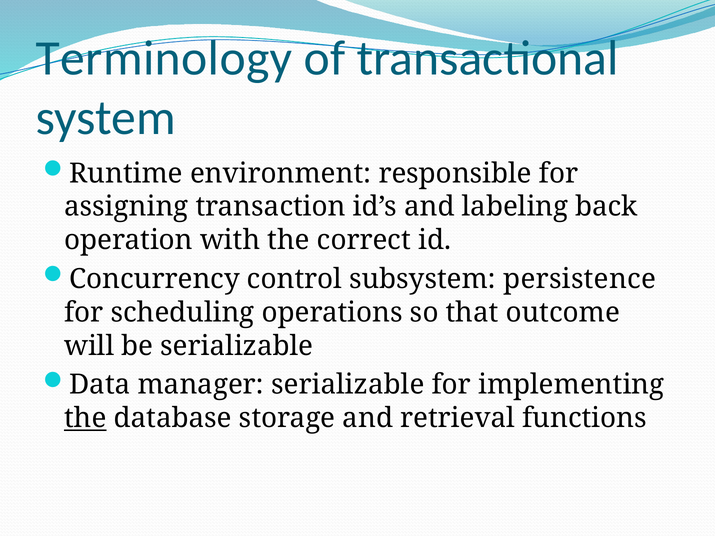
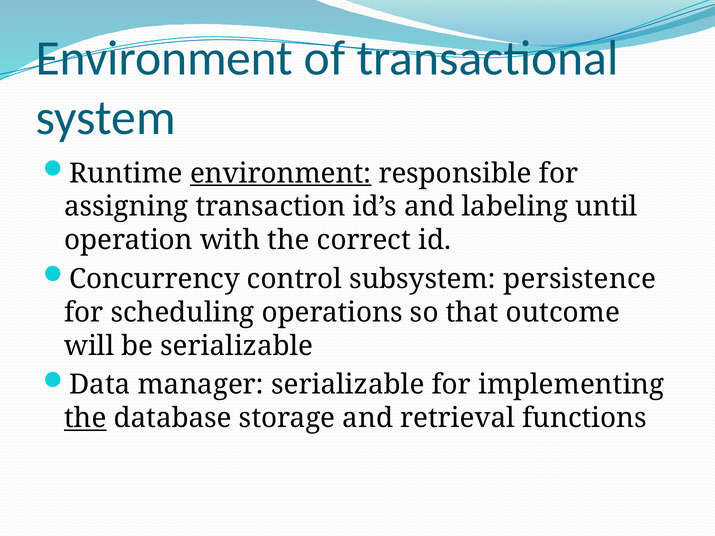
Terminology: Terminology -> Environment (164, 59)
environment underline: none -> present (281, 174)
back: back -> until (607, 207)
